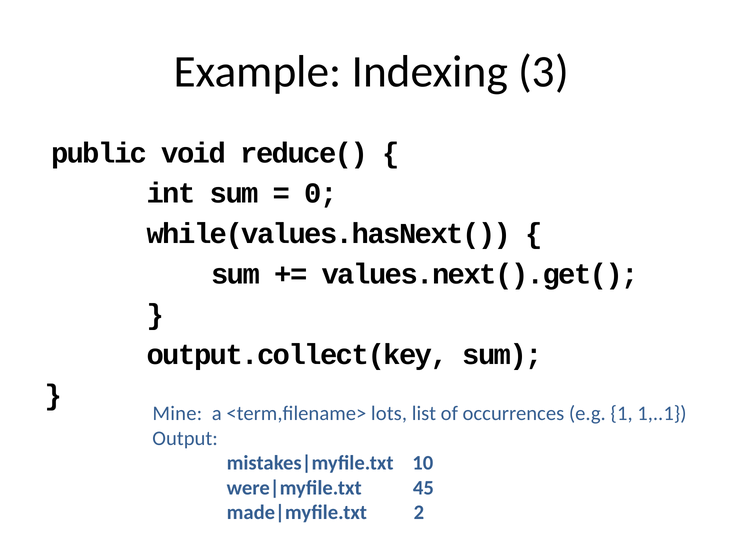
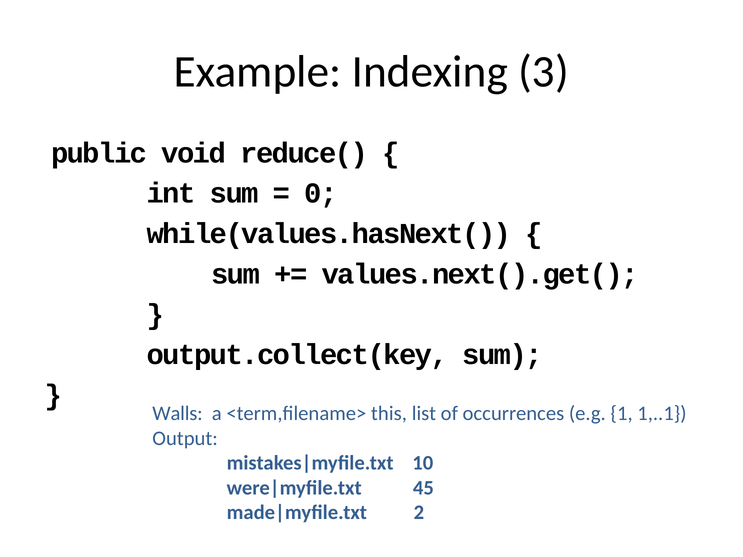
Mine: Mine -> Walls (178, 414)
lots: lots -> this (389, 414)
